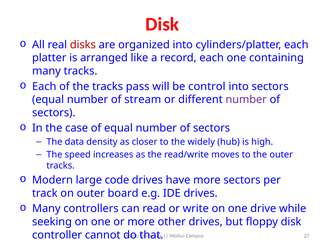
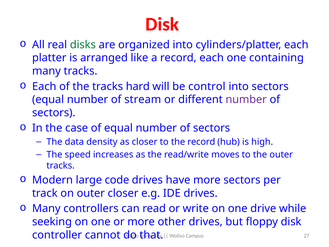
disks colour: red -> green (83, 45)
pass: pass -> hard (138, 86)
the widely: widely -> record (201, 142)
outer board: board -> closer (123, 193)
